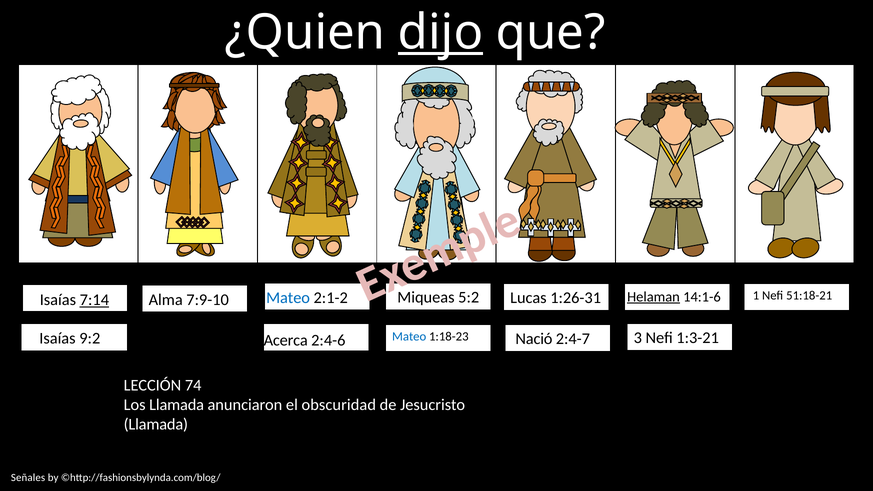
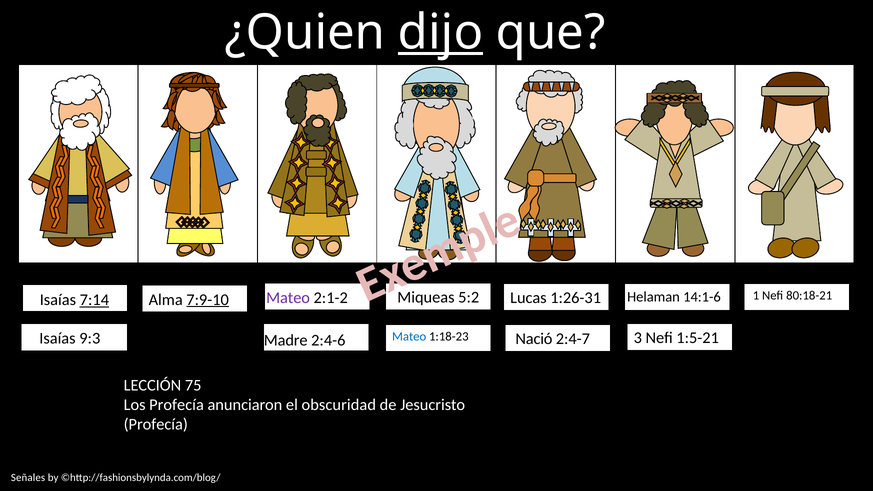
51:18-21: 51:18-21 -> 80:18-21 (809, 296)
Mateo colour: blue -> purple (288, 298)
Helaman underline: present -> none (654, 297)
7:9-10 underline: none -> present (208, 300)
1:3-21: 1:3-21 -> 1:5-21 (698, 338)
9:2: 9:2 -> 9:3 (90, 339)
Acerca: Acerca -> Madre (286, 341)
74: 74 -> 75 (193, 385)
Los Llamada: Llamada -> Profecía (177, 405)
Llamada: Llamada -> Profecía (156, 424)
